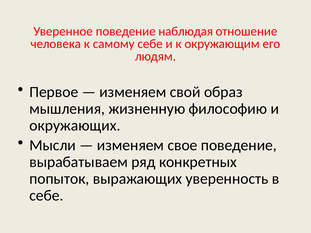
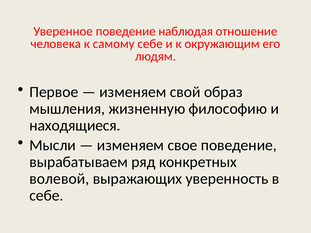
окружающих: окружающих -> находящиеся (75, 126)
попыток: попыток -> волевой (59, 179)
